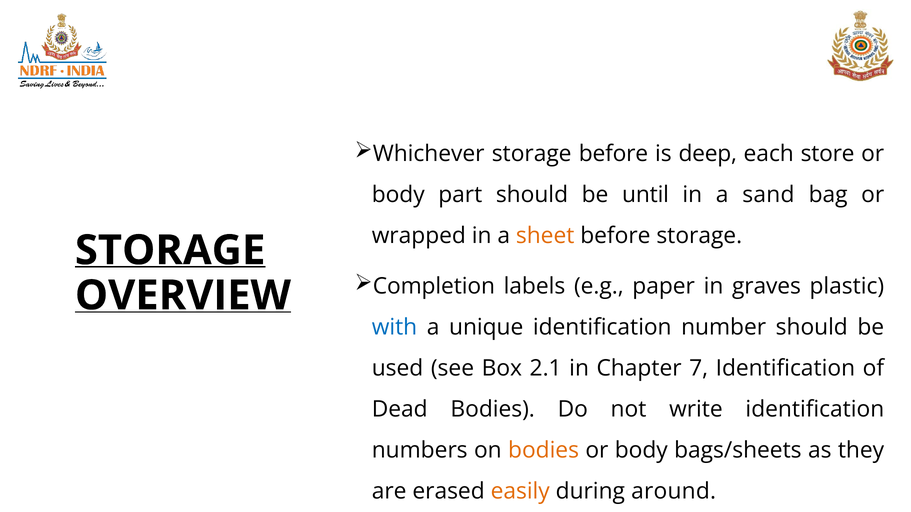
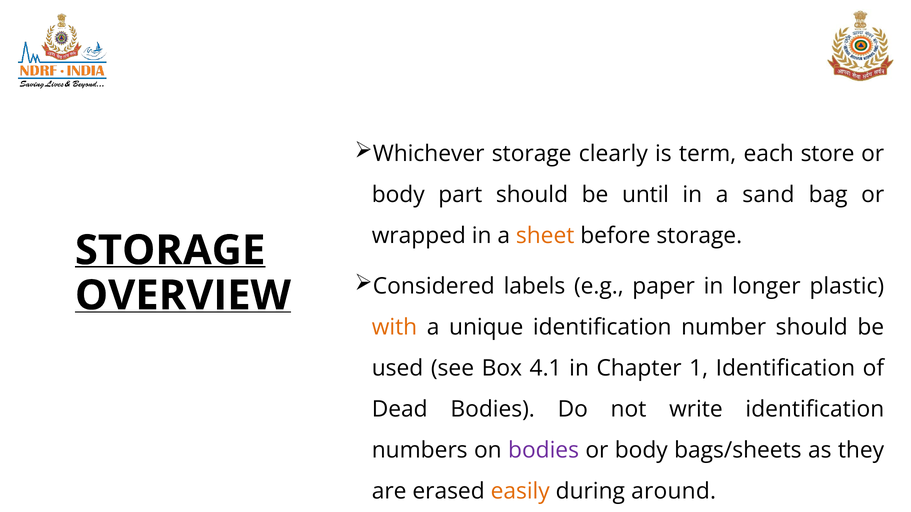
storage before: before -> clearly (613, 154)
deep: deep -> term (708, 154)
Completion: Completion -> Considered (434, 287)
graves: graves -> longer (766, 287)
with colour: blue -> orange (394, 328)
2.1: 2.1 -> 4.1 (546, 369)
7: 7 -> 1 (699, 369)
bodies colour: orange -> purple (544, 450)
